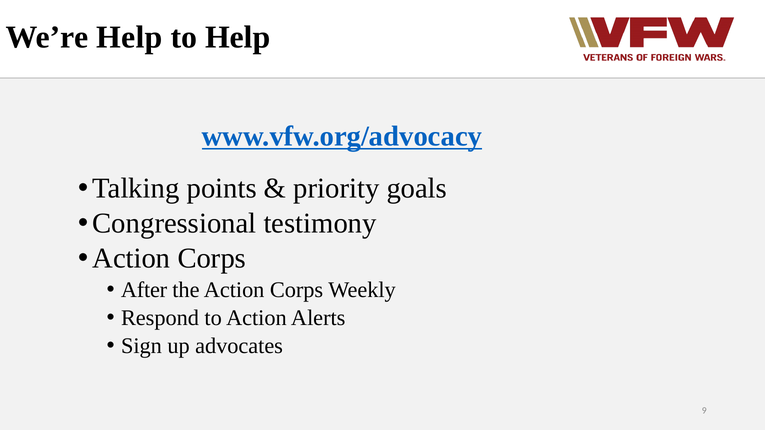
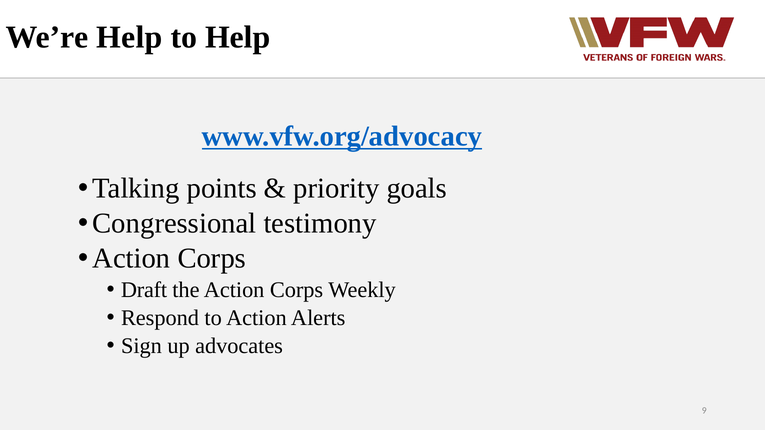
After: After -> Draft (144, 290)
